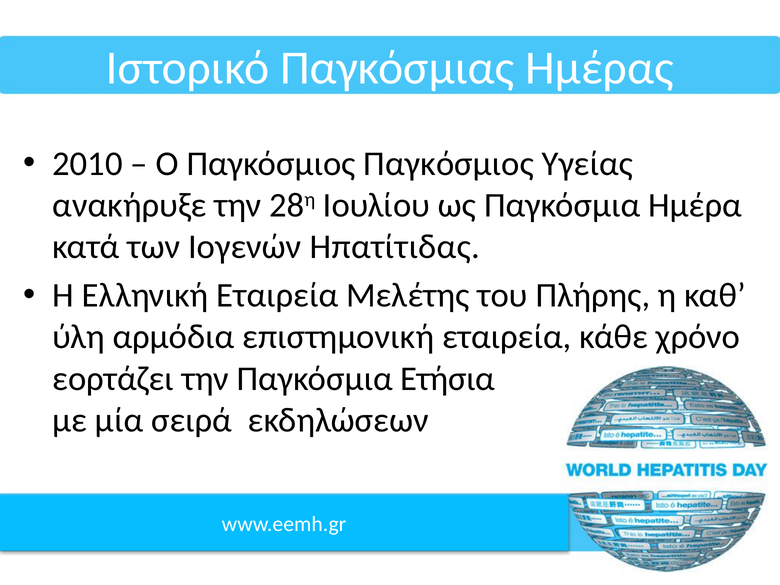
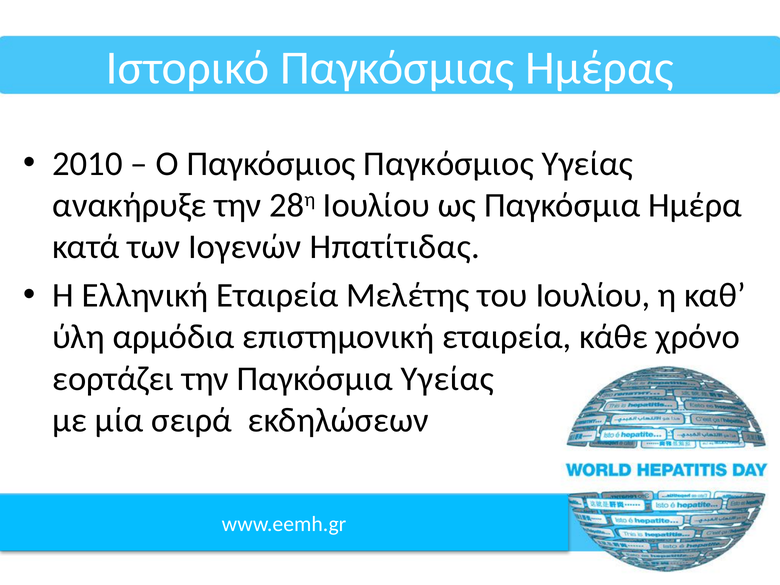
του Πλήρης: Πλήρης -> Ιουλίου (593, 295)
Παγκόσμια Ετήσια: Ετήσια -> Υγείας (447, 379)
